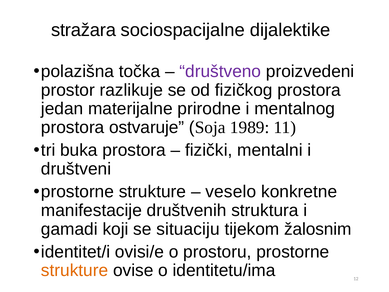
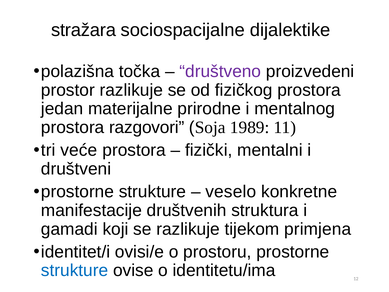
ostvaruje: ostvaruje -> razgovori (147, 127)
buka: buka -> veće (79, 150)
se situaciju: situaciju -> razlikuje (188, 229)
žalosnim: žalosnim -> primjena (318, 229)
strukture colour: orange -> blue (75, 270)
